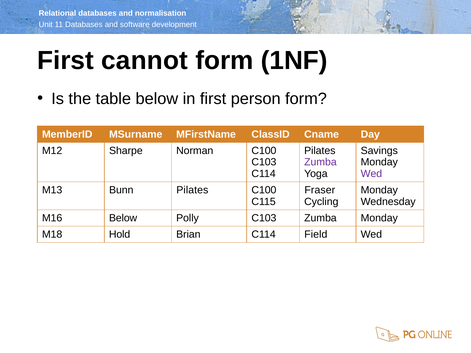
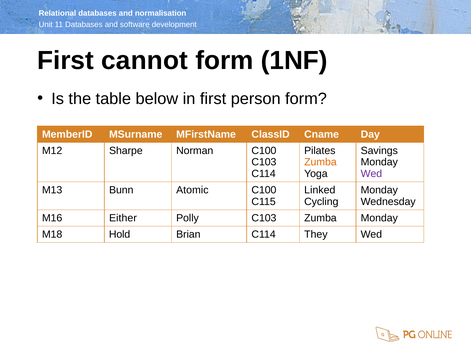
Zumba colour: purple -> orange (320, 162)
Bunn Pilates: Pilates -> Atomic (192, 190)
Fraser: Fraser -> Linked (320, 190)
M16 Below: Below -> Either (123, 218)
Field: Field -> They (316, 235)
